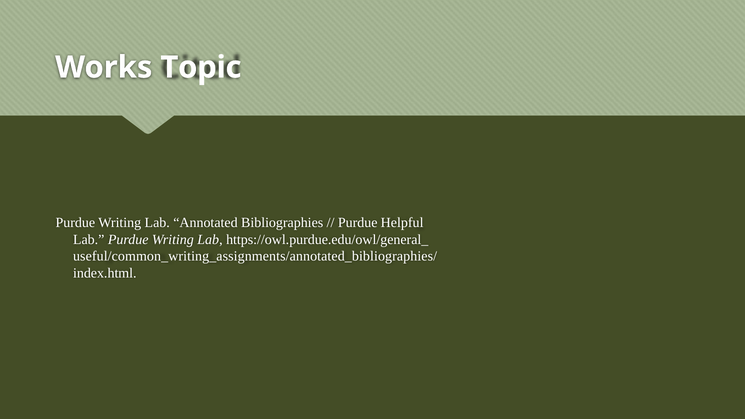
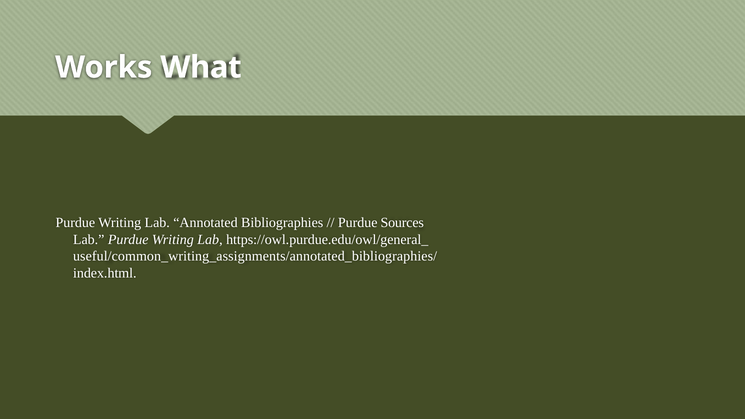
Topic: Topic -> What (201, 67)
Helpful: Helpful -> Sources (402, 223)
